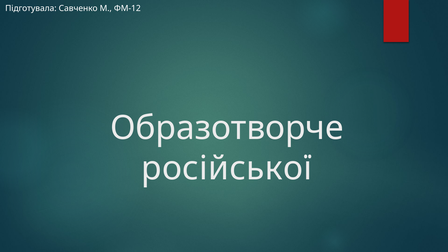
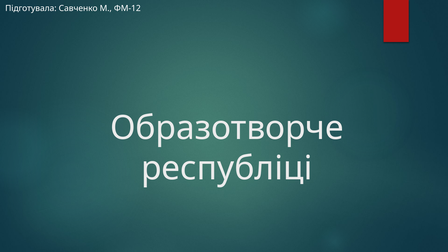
російської: російської -> республіці (227, 169)
